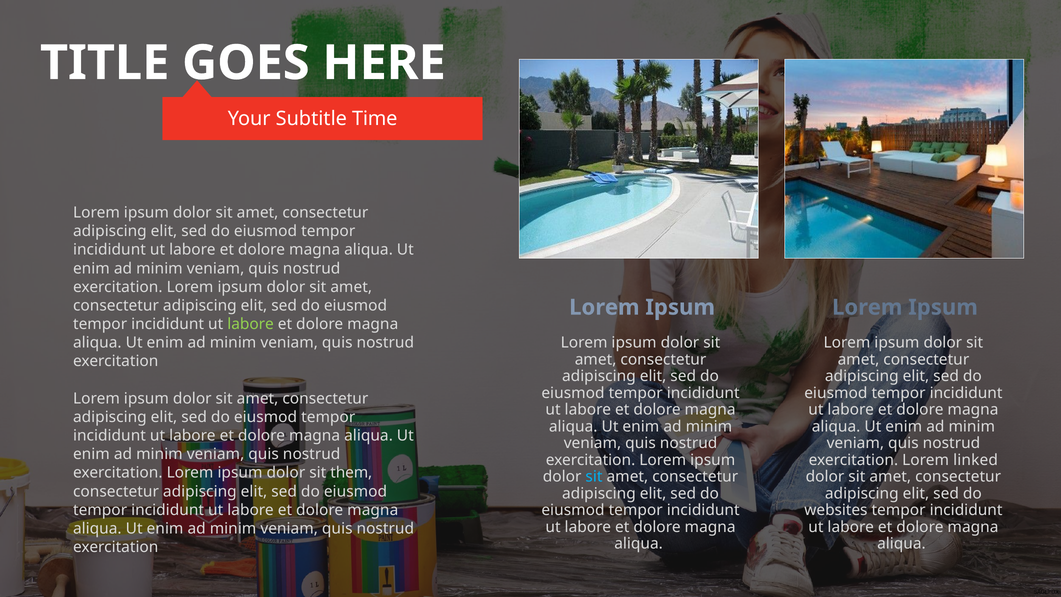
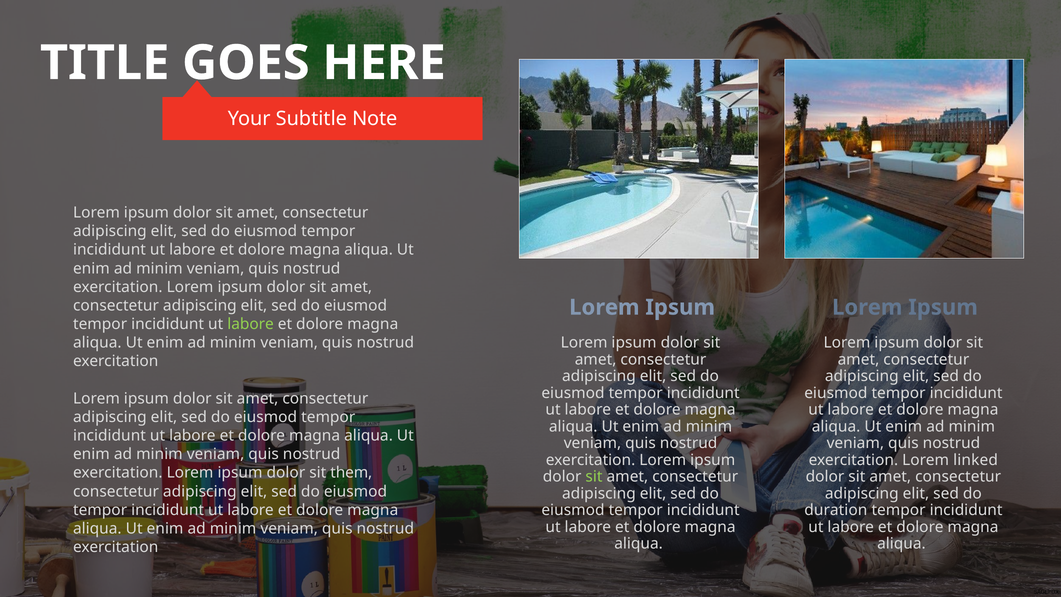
Time: Time -> Note (375, 119)
sit colour: light blue -> light green (594, 477)
websites: websites -> duration (836, 510)
